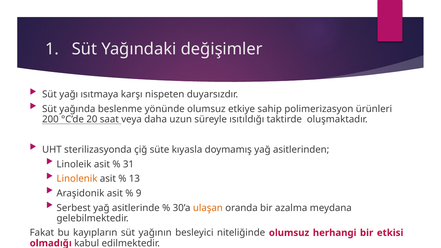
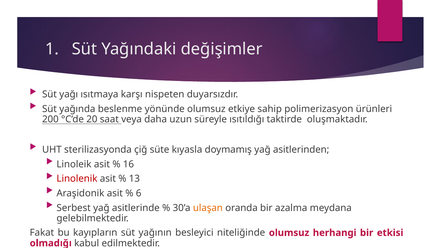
31: 31 -> 16 (128, 164)
Linolenik colour: orange -> red (77, 179)
9: 9 -> 6 (139, 193)
